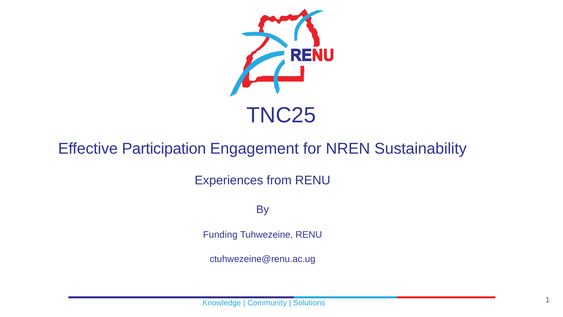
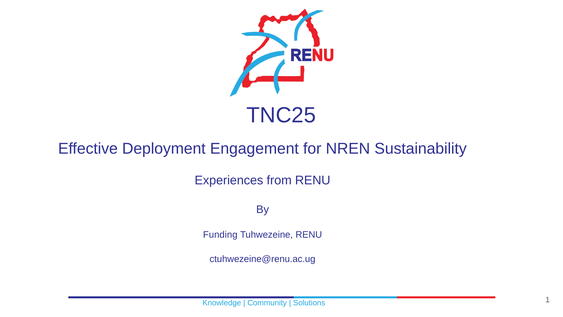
Participation: Participation -> Deployment (164, 149)
